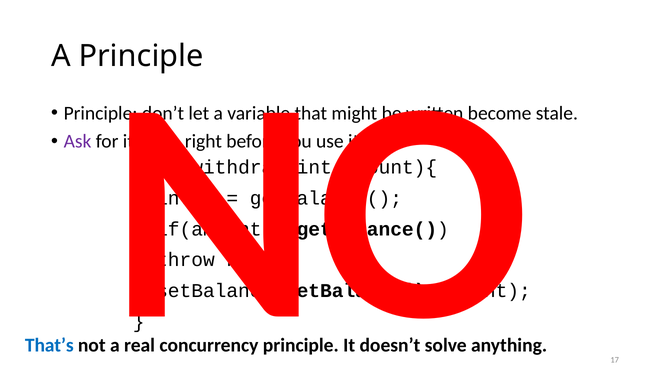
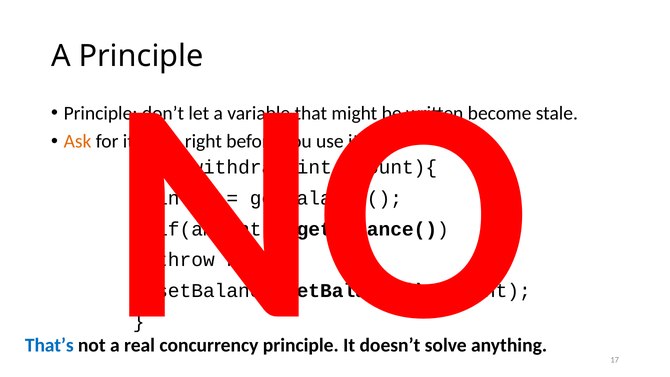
Ask colour: purple -> orange (78, 141)
